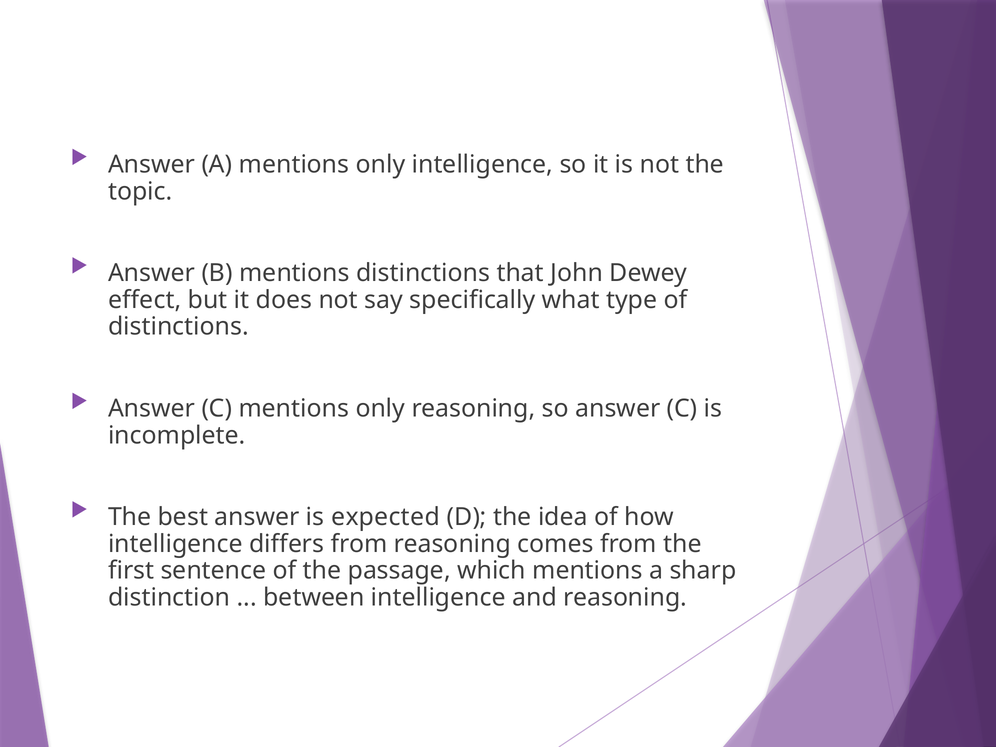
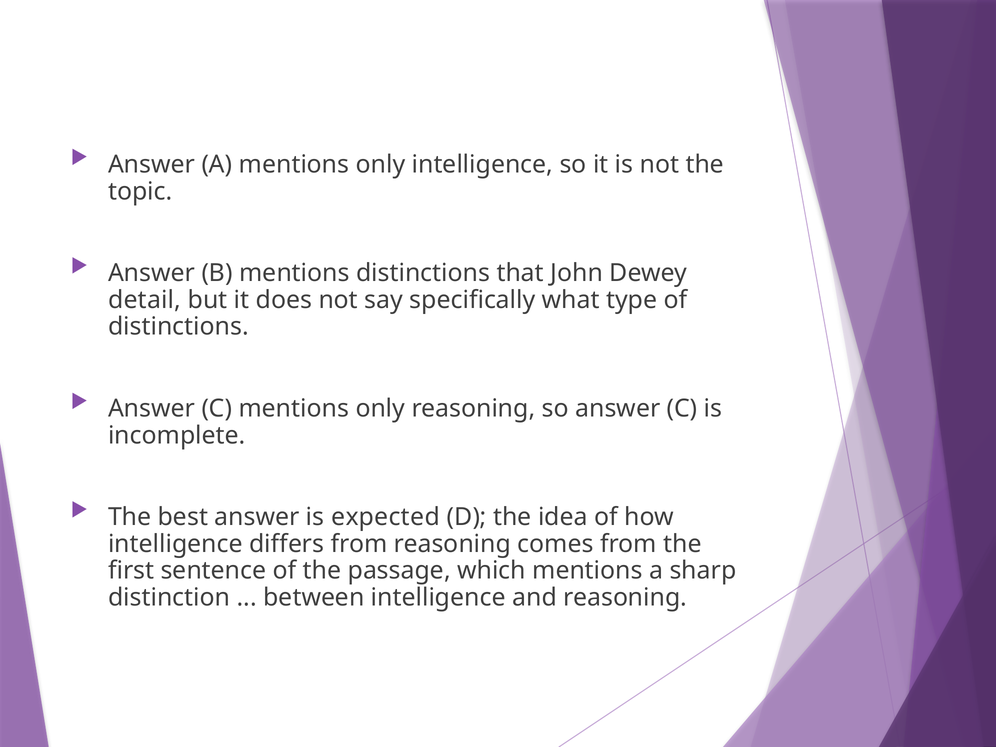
effect: effect -> detail (145, 300)
